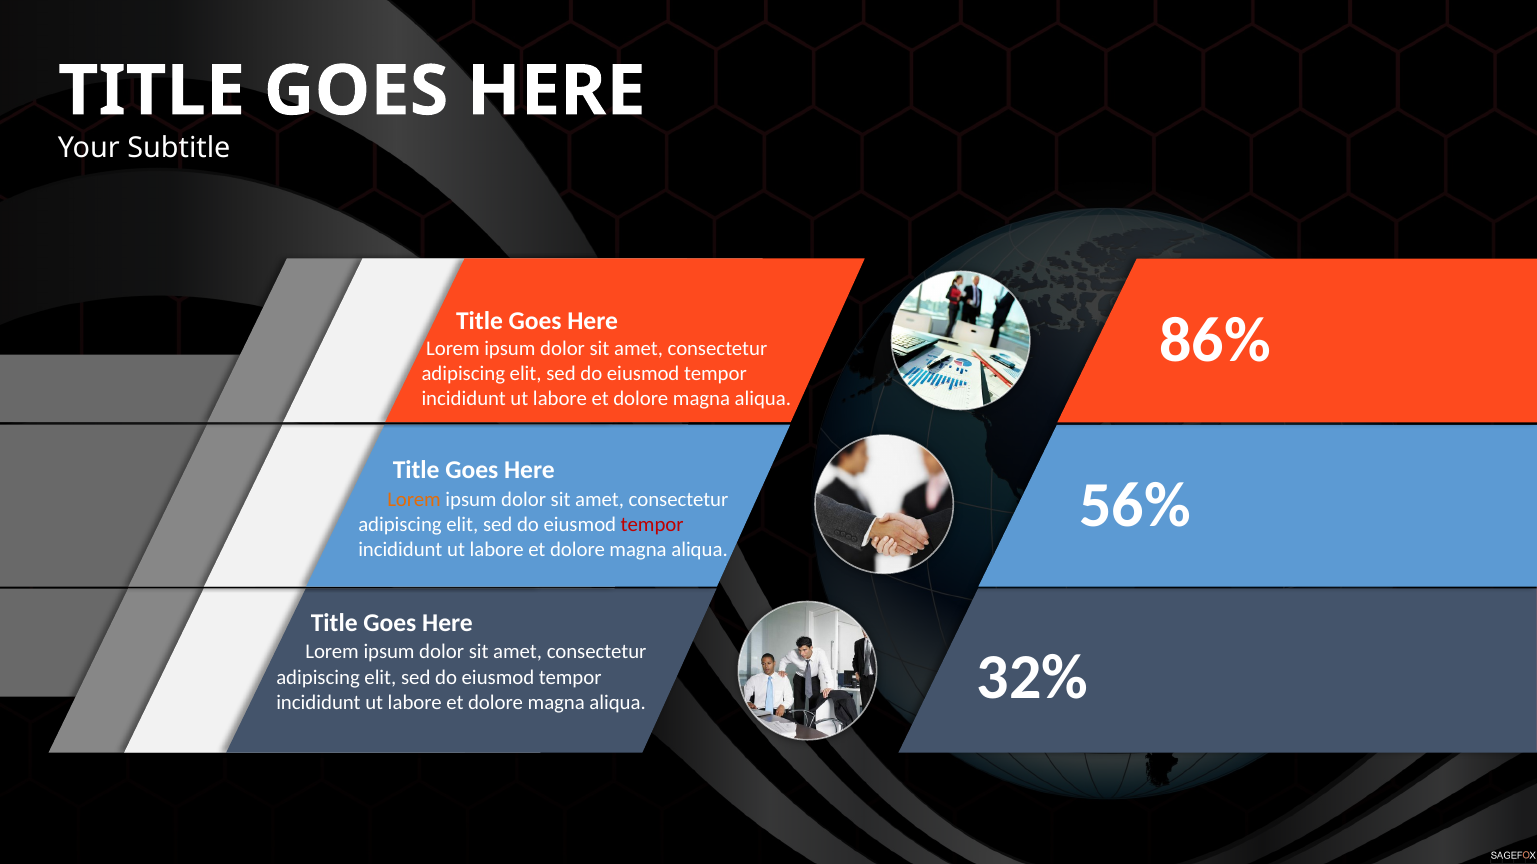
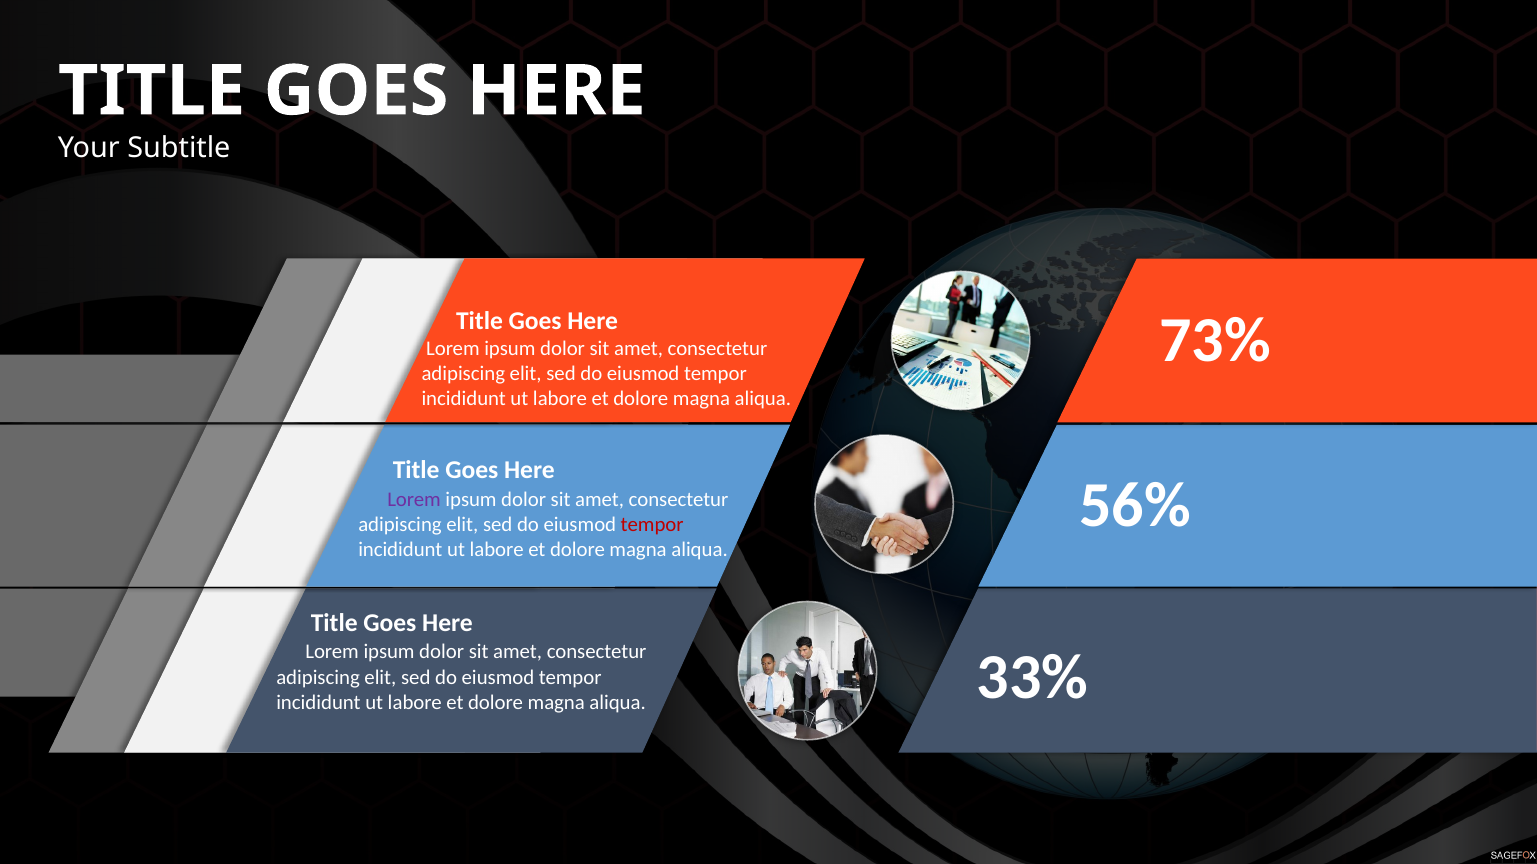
86%: 86% -> 73% (1215, 340)
Lorem colour: orange -> purple (414, 500)
32%: 32% -> 33% (1033, 678)
